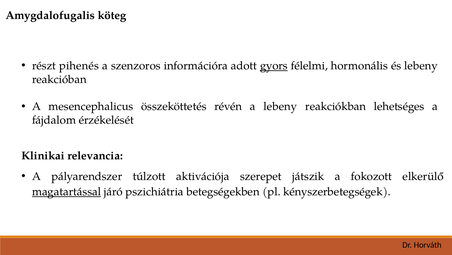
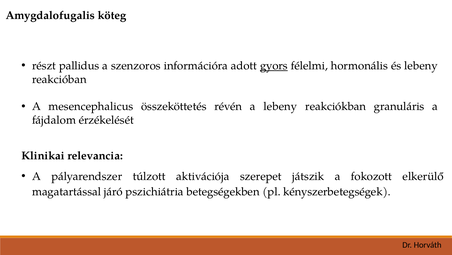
pihenés: pihenés -> pallidus (79, 66)
lehetséges: lehetséges -> granuláris (399, 106)
magatartással underline: present -> none (67, 191)
